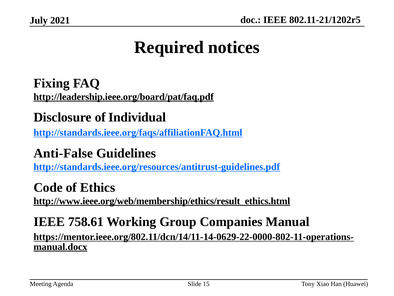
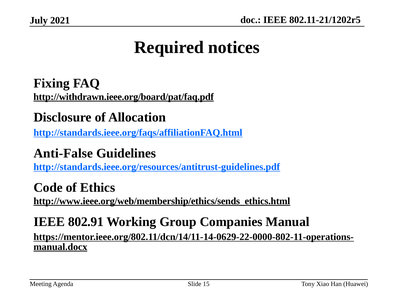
http://leadership.ieee.org/board/pat/faq.pdf: http://leadership.ieee.org/board/pat/faq.pdf -> http://withdrawn.ieee.org/board/pat/faq.pdf (124, 97)
Individual: Individual -> Allocation (137, 117)
http://www.ieee.org/web/membership/ethics/result_ethics.html: http://www.ieee.org/web/membership/ethics/result_ethics.html -> http://www.ieee.org/web/membership/ethics/sends_ethics.html (162, 201)
758.61: 758.61 -> 802.91 (86, 221)
